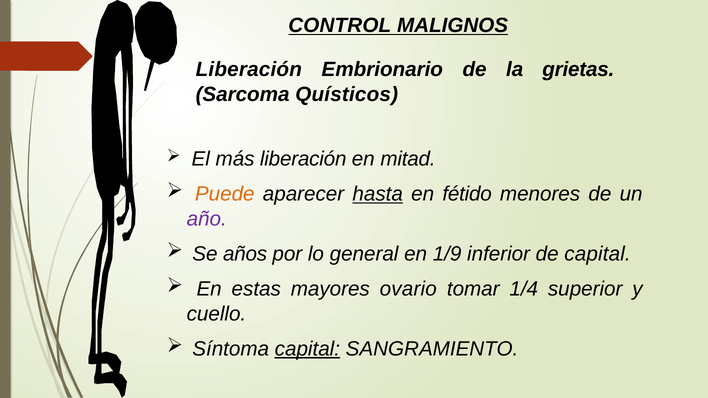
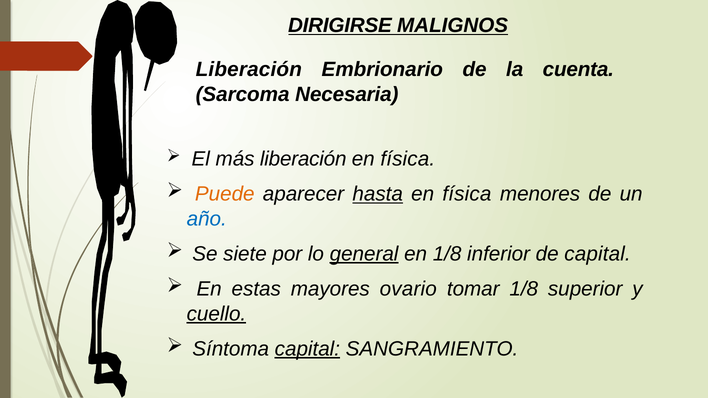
CONTROL: CONTROL -> DIRIGIRSE (340, 25)
grietas: grietas -> cuenta (578, 70)
Quísticos: Quísticos -> Necesaria (347, 94)
mitad: mitad -> física (408, 159)
fétido: fétido -> física (467, 194)
año colour: purple -> blue (207, 219)
años: años -> siete (245, 254)
general underline: none -> present (364, 254)
en 1/9: 1/9 -> 1/8 (447, 254)
tomar 1/4: 1/4 -> 1/8 (524, 289)
cuello underline: none -> present (216, 314)
